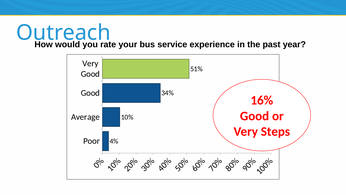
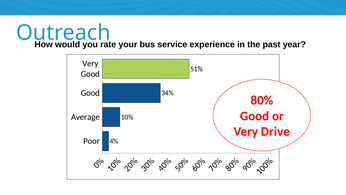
16%: 16% -> 80% (262, 100)
Steps: Steps -> Drive (275, 131)
